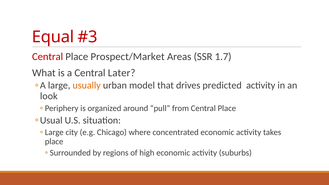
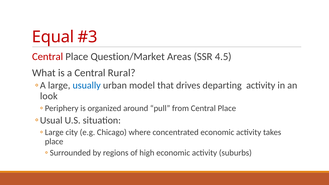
Prospect/Market: Prospect/Market -> Question/Market (128, 57)
1.7: 1.7 -> 4.5 (223, 57)
Later: Later -> Rural (122, 73)
usually colour: orange -> blue (87, 85)
predicted: predicted -> departing (222, 85)
